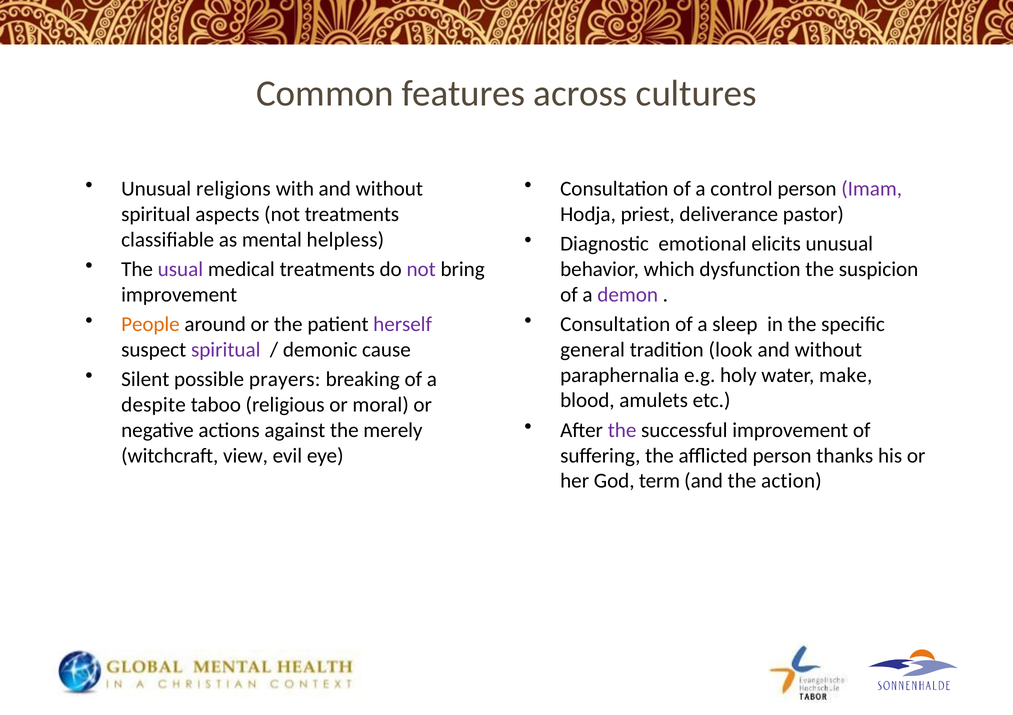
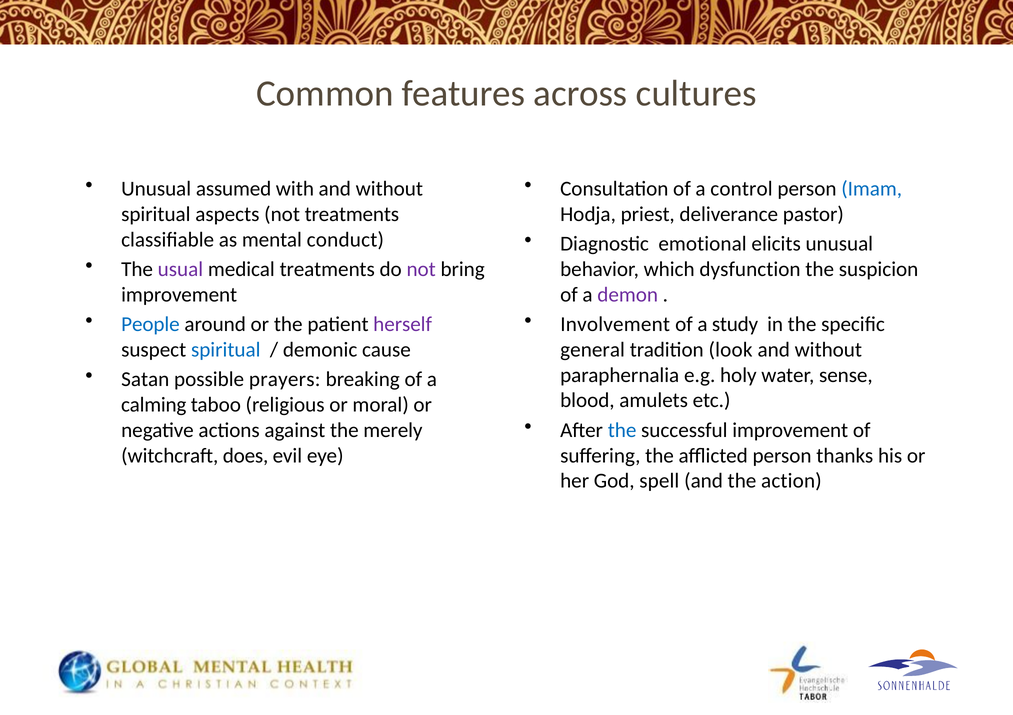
religions: religions -> assumed (234, 189)
Imam colour: purple -> blue (872, 189)
helpless: helpless -> conduct (345, 239)
People colour: orange -> blue (150, 324)
Consultation: Consultation -> Involvement (615, 324)
sleep: sleep -> study (735, 324)
spiritual colour: purple -> blue (226, 349)
make: make -> sense (846, 375)
Silent: Silent -> Satan (145, 379)
despite: despite -> calming (154, 405)
the colour: purple -> blue (622, 430)
view: view -> does (246, 455)
term: term -> spell (659, 481)
